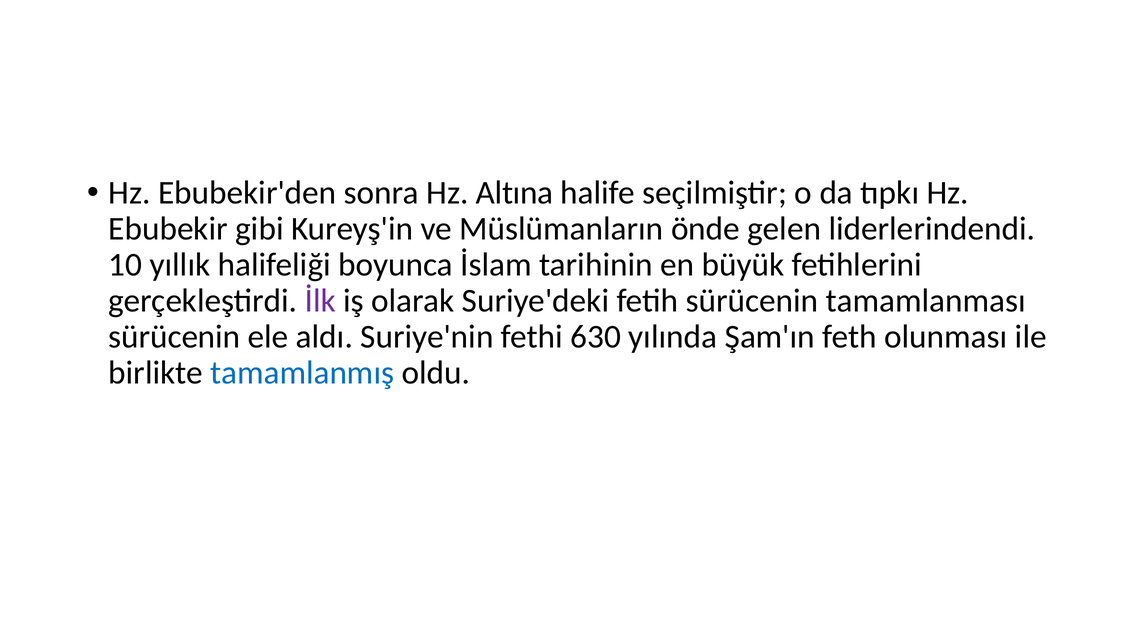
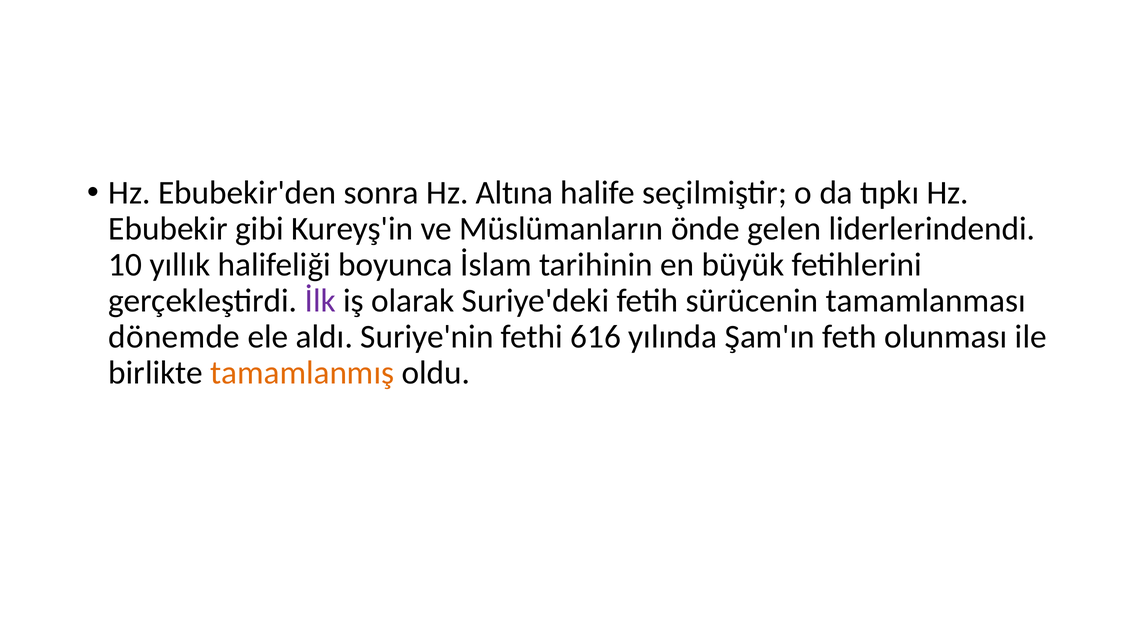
sürücenin: sürücenin -> dönemde (174, 337)
630: 630 -> 616 (596, 337)
tamamlanmış colour: blue -> orange (302, 373)
